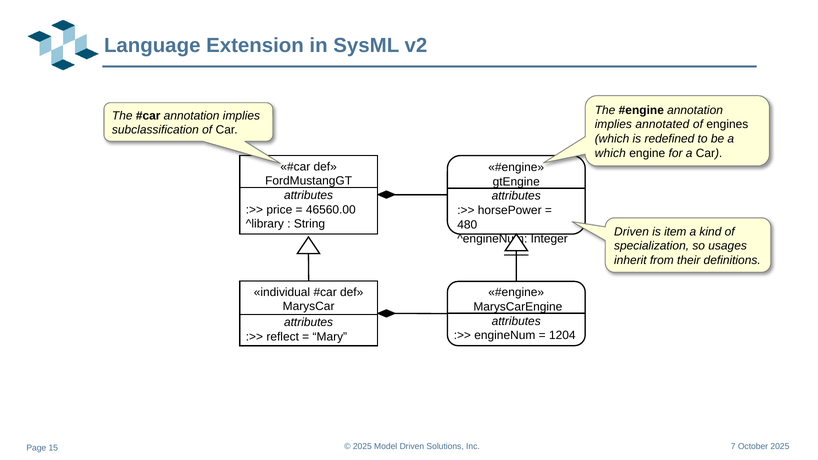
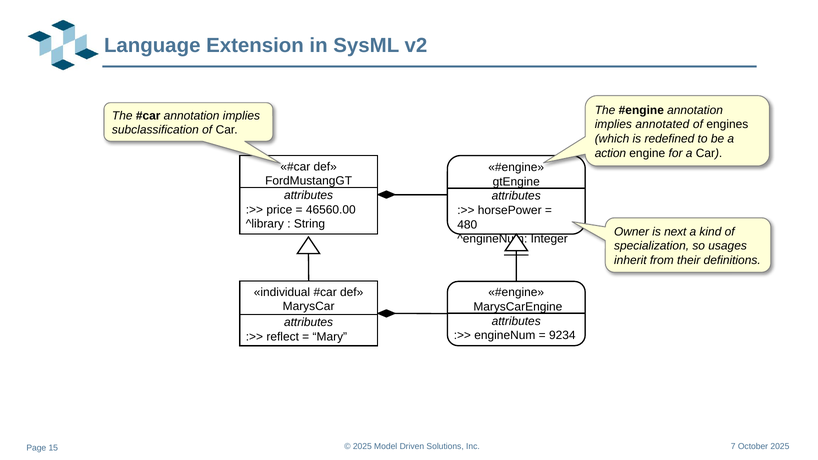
which: which -> action (610, 153)
Driven: Driven -> Owner (632, 232)
item: item -> next (675, 232)
1204: 1204 -> 9234 (562, 336)
